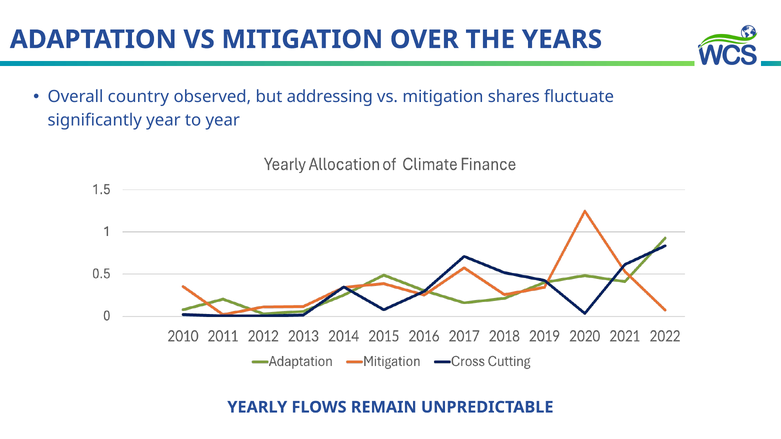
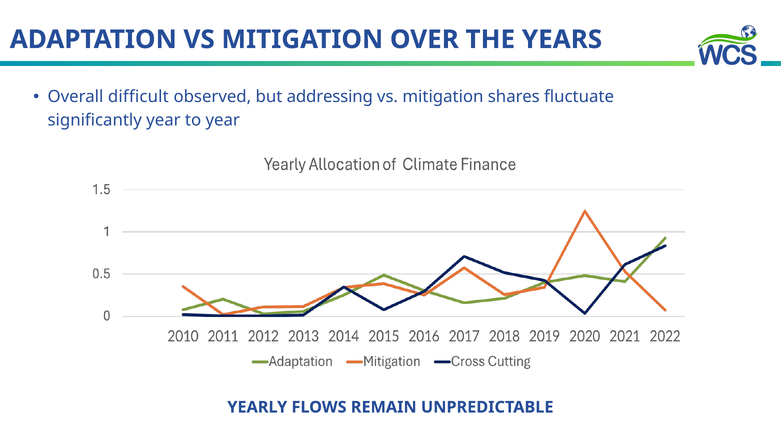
country: country -> difficult (138, 97)
